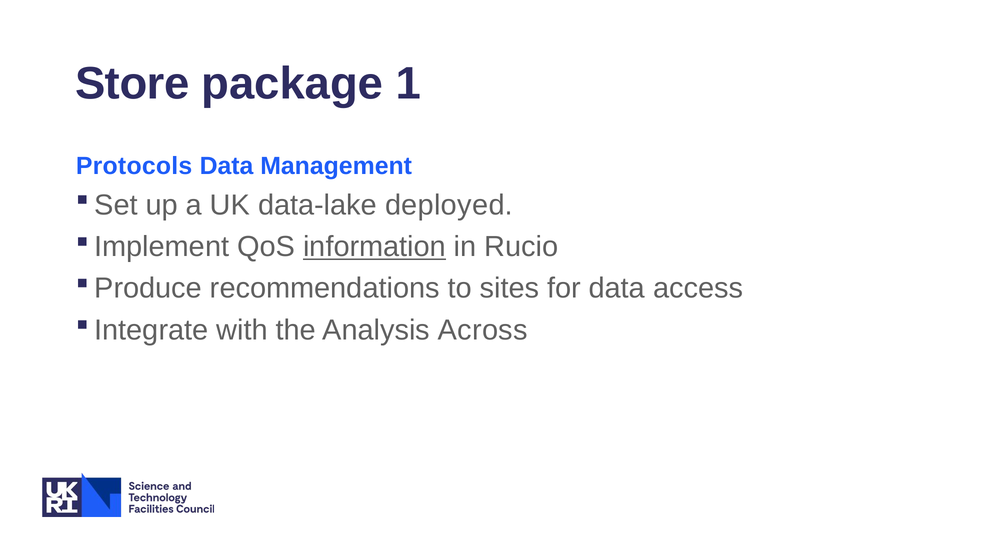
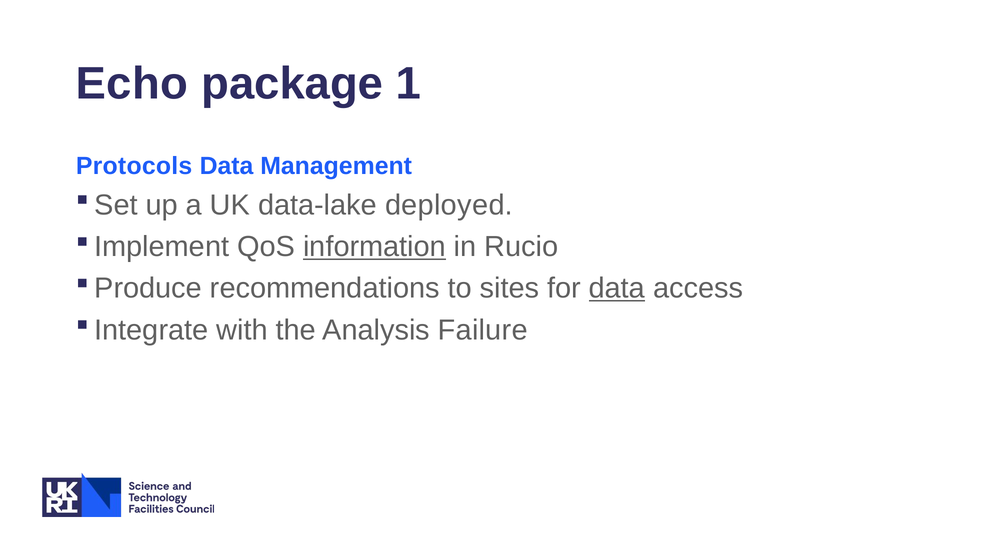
Store: Store -> Echo (132, 83)
data underline: none -> present (617, 288)
Across: Across -> Failure (483, 330)
